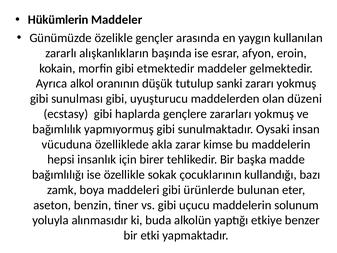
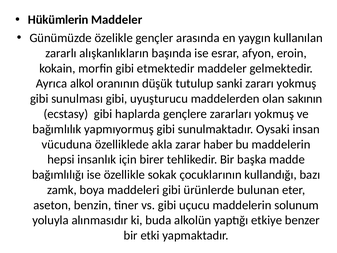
düzeni: düzeni -> sakının (305, 99)
kimse: kimse -> haber (218, 144)
